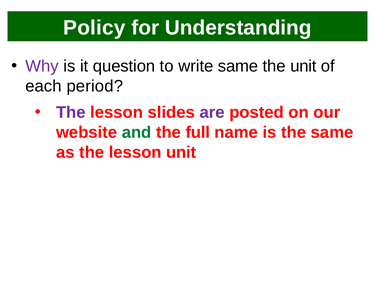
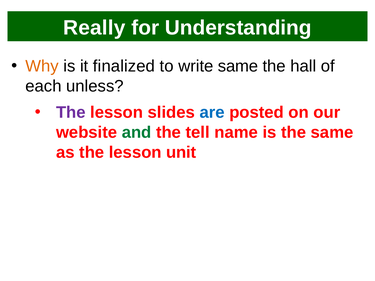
Policy: Policy -> Really (94, 28)
Why colour: purple -> orange (42, 66)
question: question -> finalized (124, 66)
the unit: unit -> hall (303, 66)
period: period -> unless (95, 86)
are colour: purple -> blue (212, 113)
full: full -> tell (198, 133)
